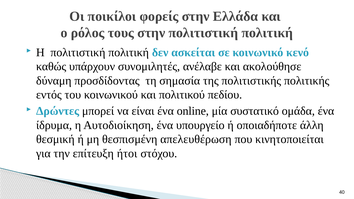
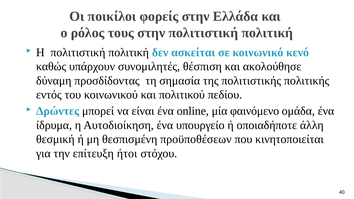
ανέλαβε: ανέλαβε -> θέσπιση (202, 67)
συστατικό: συστατικό -> φαινόμενο (255, 111)
απελευθέρωση: απελευθέρωση -> προϋποθέσεων (196, 139)
